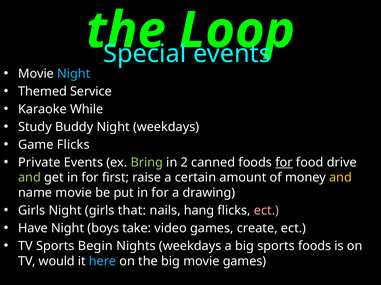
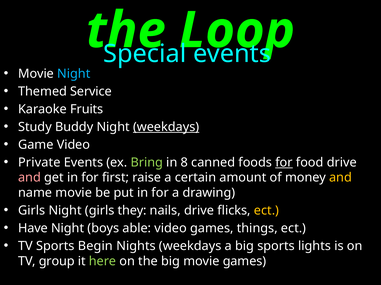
While: While -> Fruits (87, 109)
weekdays underline: none -> present (166, 127)
Game Flicks: Flicks -> Video (73, 145)
2: 2 -> 8 (184, 163)
and colour: light green -> pink (29, 178)
that: that -> they (132, 211)
nails hang: hang -> drive (199, 211)
ect colour: pink -> yellow (266, 211)
take: take -> able (137, 229)
create: create -> things (257, 229)
sports foods: foods -> lights (315, 247)
would: would -> group (57, 262)
here colour: light blue -> light green (103, 262)
